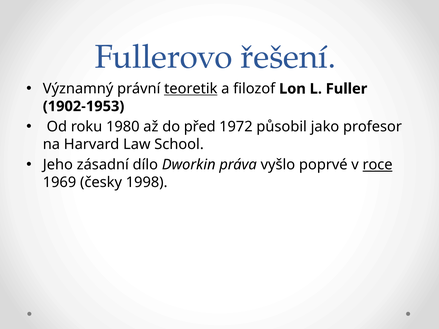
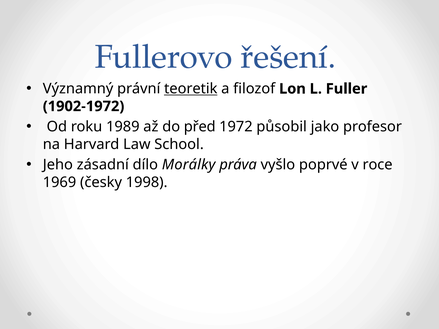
1902-1953: 1902-1953 -> 1902-1972 (84, 106)
1980: 1980 -> 1989 (123, 127)
Dworkin: Dworkin -> Morálky (189, 165)
roce underline: present -> none (378, 165)
